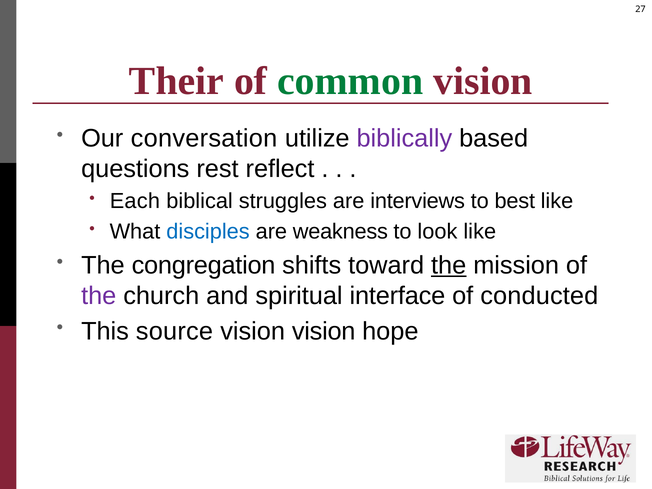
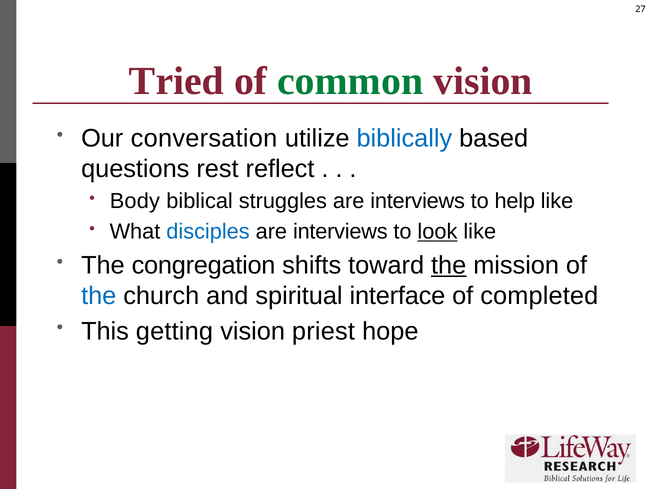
Their: Their -> Tried (176, 81)
biblically colour: purple -> blue (404, 138)
Each: Each -> Body (135, 201)
best: best -> help (515, 201)
weakness: weakness -> interviews (340, 232)
look underline: none -> present (437, 232)
the colour: purple -> blue (99, 296)
conducted: conducted -> completed (539, 296)
source: source -> getting (174, 331)
vision vision: vision -> priest (323, 331)
